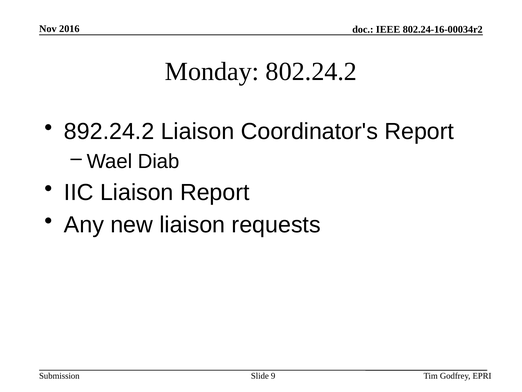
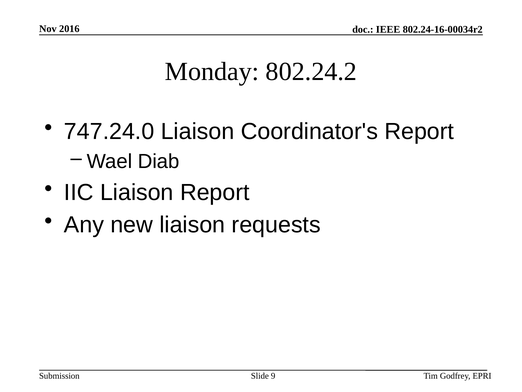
892.24.2: 892.24.2 -> 747.24.0 (109, 131)
